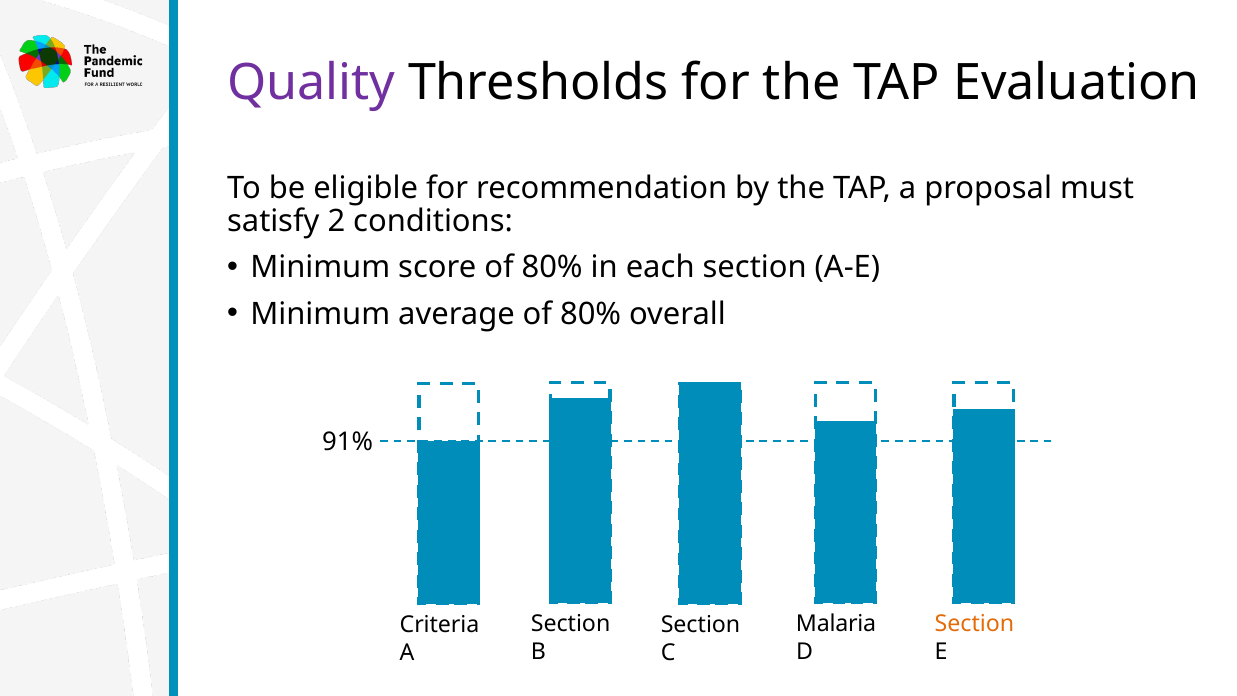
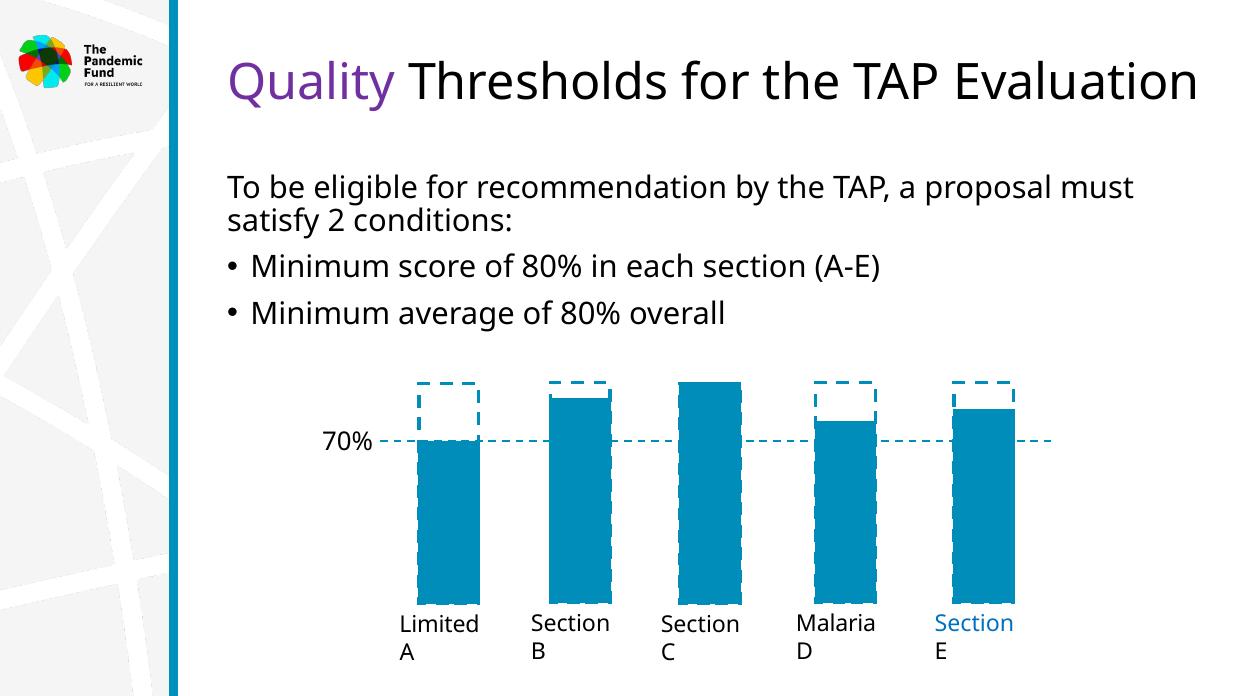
91%: 91% -> 70% (348, 442)
Section colour: orange -> blue (974, 624)
Criteria: Criteria -> Limited (440, 624)
